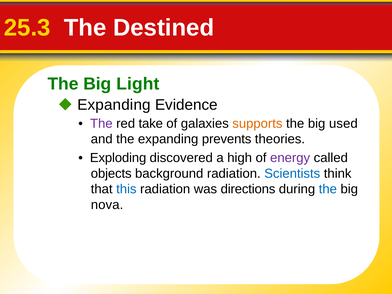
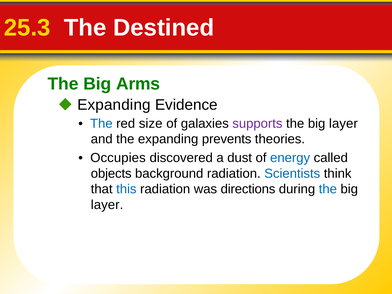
Light: Light -> Arms (138, 84)
The colour: purple -> blue (101, 124)
take: take -> size (151, 124)
supports colour: orange -> purple (257, 124)
used: used -> layer (343, 124)
Exploding: Exploding -> Occupies (118, 158)
high: high -> dust (240, 158)
energy colour: purple -> blue (290, 158)
nova: nova -> layer (107, 205)
